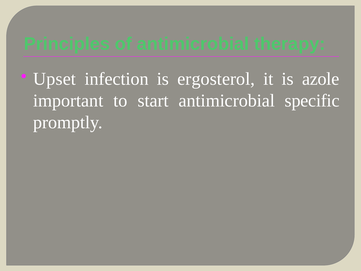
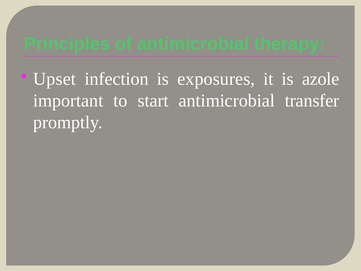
ergosterol: ergosterol -> exposures (216, 79)
specific: specific -> transfer (312, 101)
